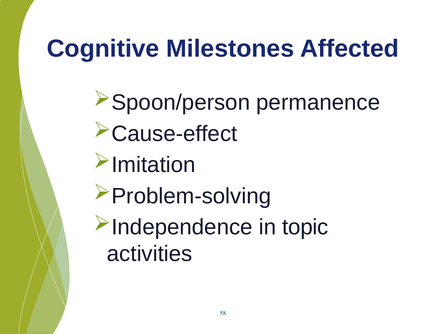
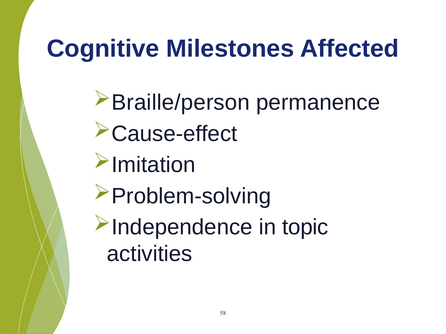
Spoon/person: Spoon/person -> Braille/person (181, 103)
